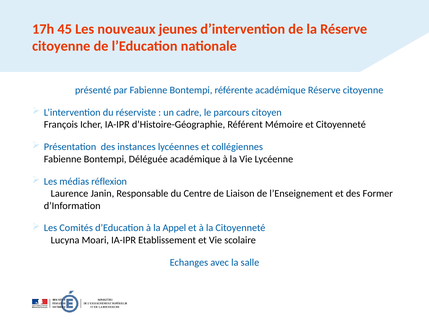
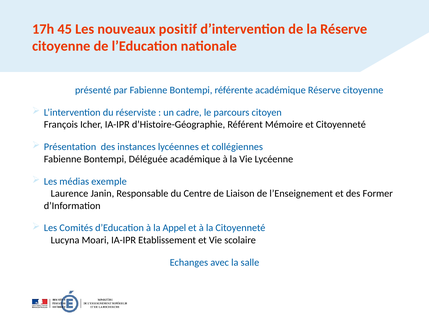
jeunes: jeunes -> positif (178, 29)
réflexion: réflexion -> exemple (109, 181)
